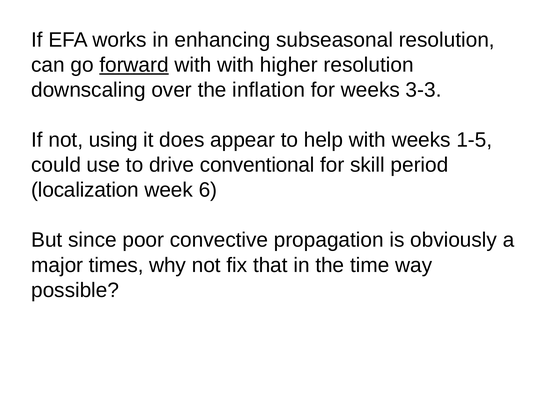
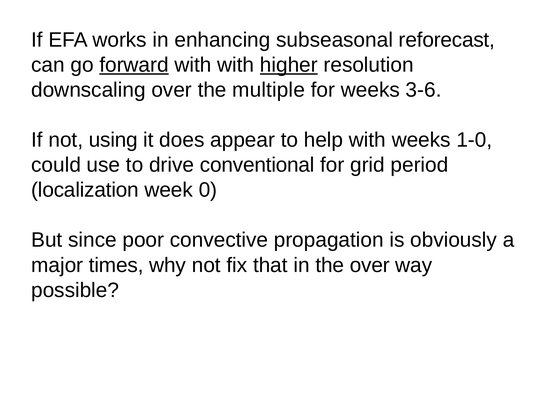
subseasonal resolution: resolution -> reforecast (447, 40)
higher underline: none -> present (289, 65)
inflation: inflation -> multiple (269, 90)
3-3: 3-3 -> 3-6 (424, 90)
1-5: 1-5 -> 1-0 (474, 140)
skill: skill -> grid (367, 165)
6: 6 -> 0 (208, 190)
the time: time -> over (370, 265)
